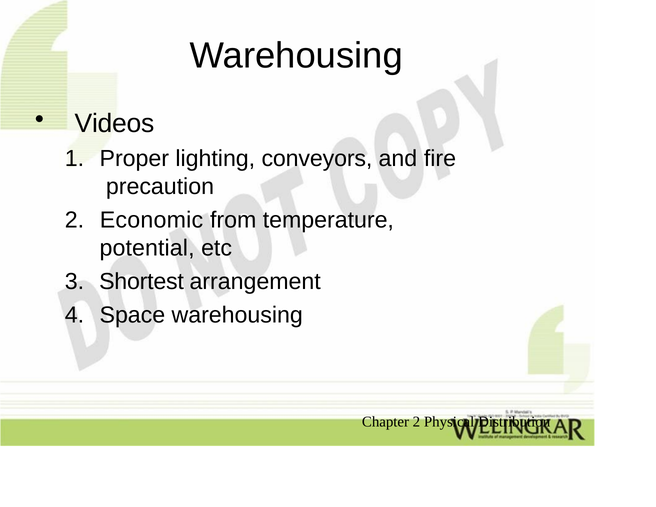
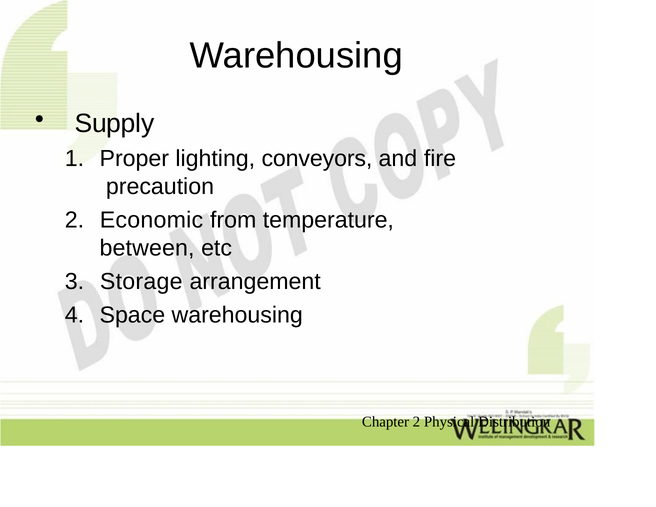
Videos: Videos -> Supply (114, 124)
potential: potential -> between (147, 248)
Shortest: Shortest -> Storage (141, 281)
